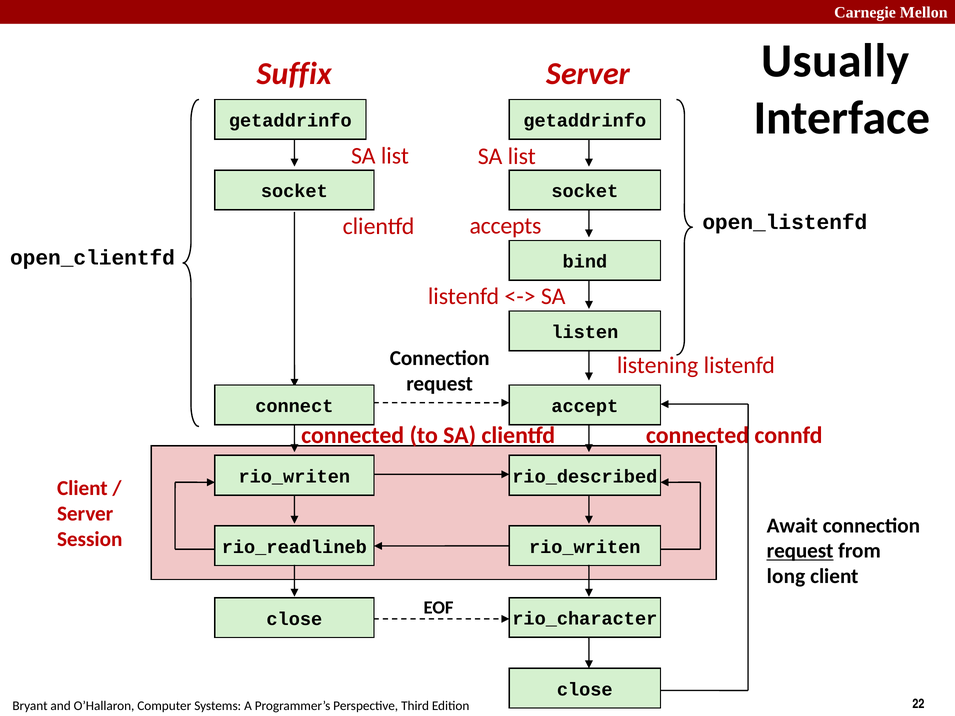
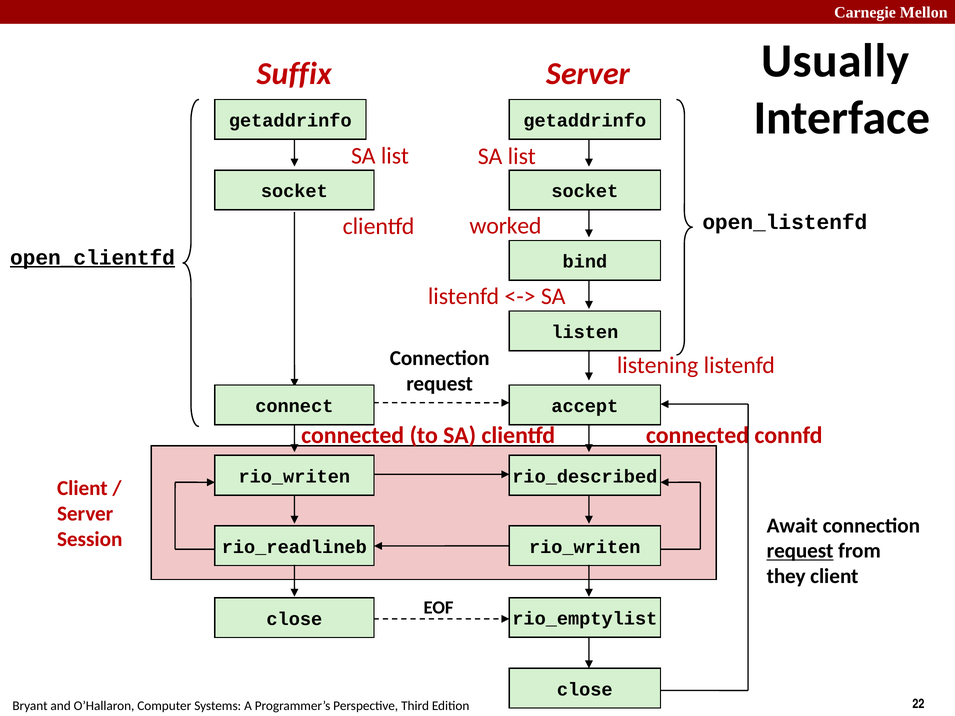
accepts: accepts -> worked (505, 226)
open_clientfd underline: none -> present (93, 258)
long: long -> they (786, 577)
rio_character: rio_character -> rio_emptylist (585, 619)
